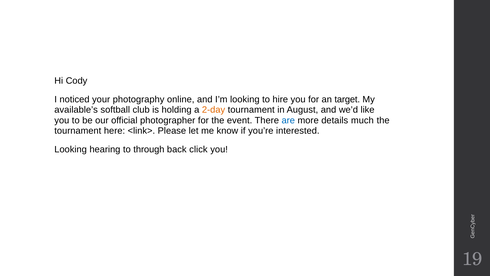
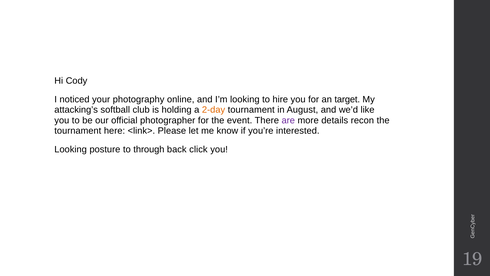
available’s: available’s -> attacking’s (76, 110)
are colour: blue -> purple (288, 120)
much: much -> recon (362, 120)
hearing: hearing -> posture (105, 149)
